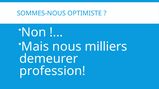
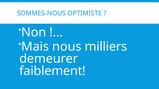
profession: profession -> faiblement (52, 71)
